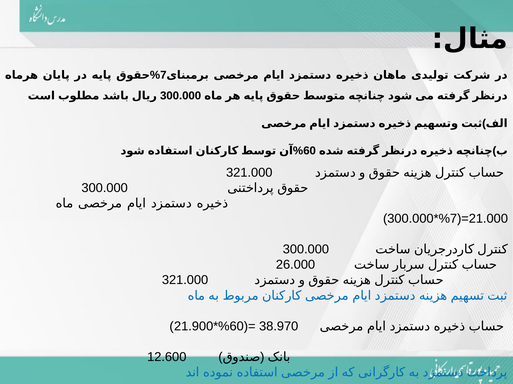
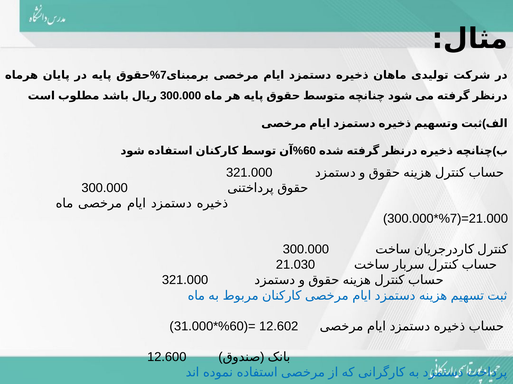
26.000: 26.000 -> 21.030 (296, 265)
21.900: 21.900 -> 31.000 (194, 327)
38.970: 38.970 -> 12.602 (279, 327)
